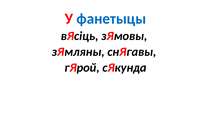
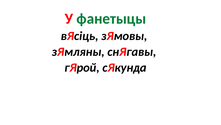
фанетыцы colour: blue -> green (111, 19)
